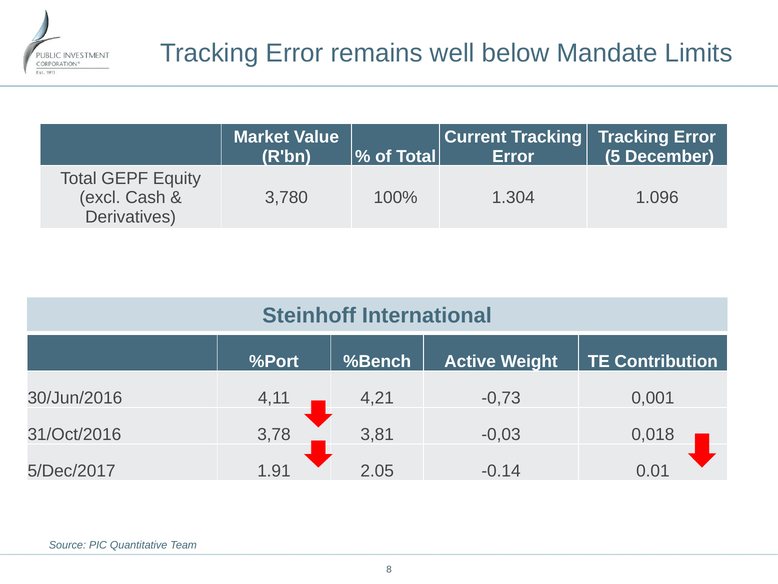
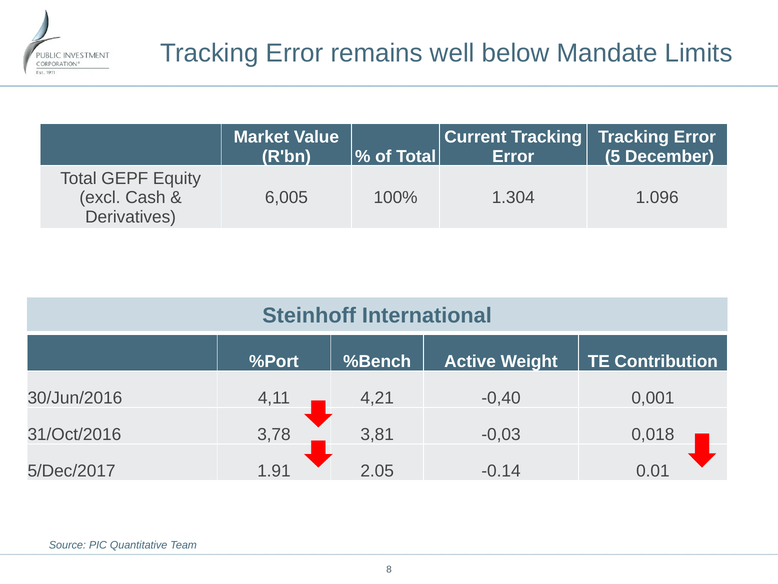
3,780: 3,780 -> 6,005 (286, 197)
-0,73: -0,73 -> -0,40 (501, 398)
